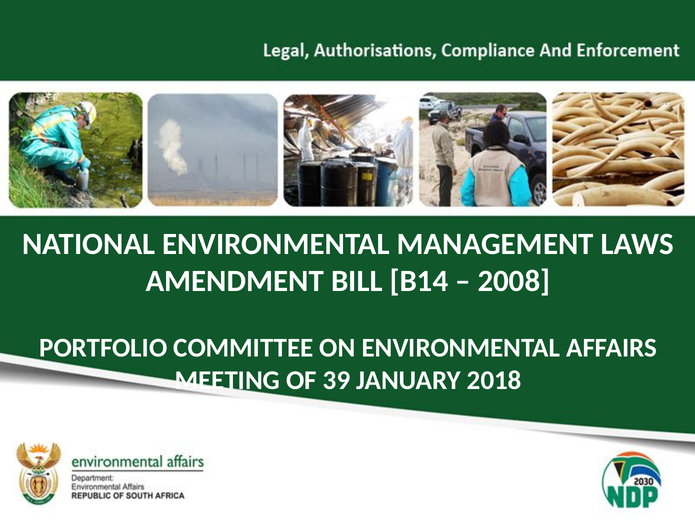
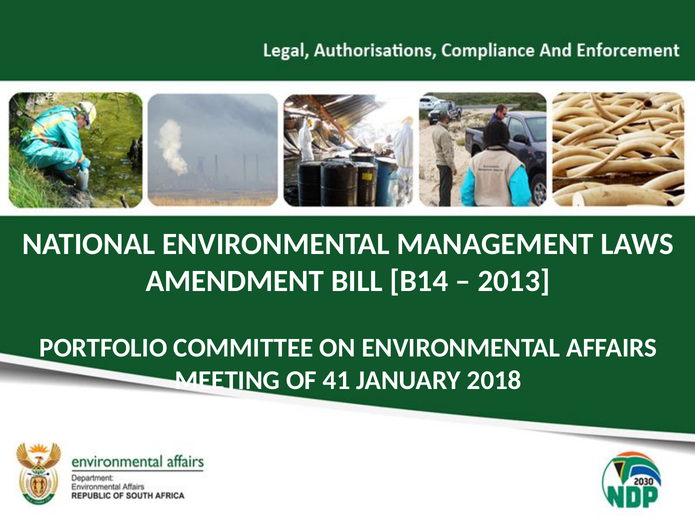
2008: 2008 -> 2013 (514, 281)
39: 39 -> 41 (337, 381)
